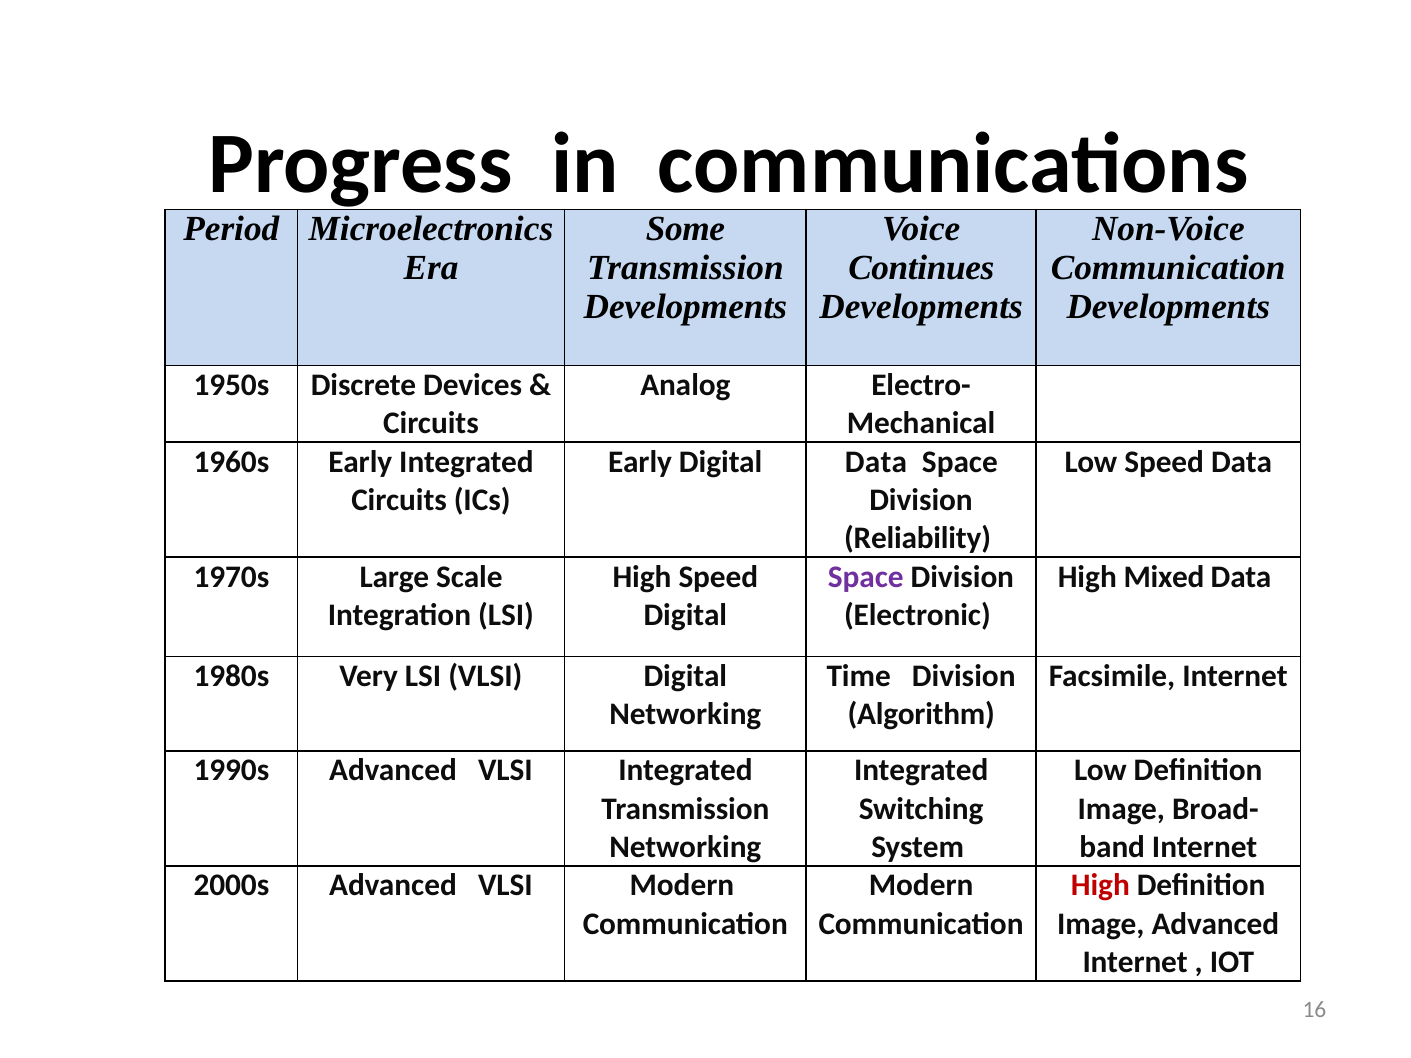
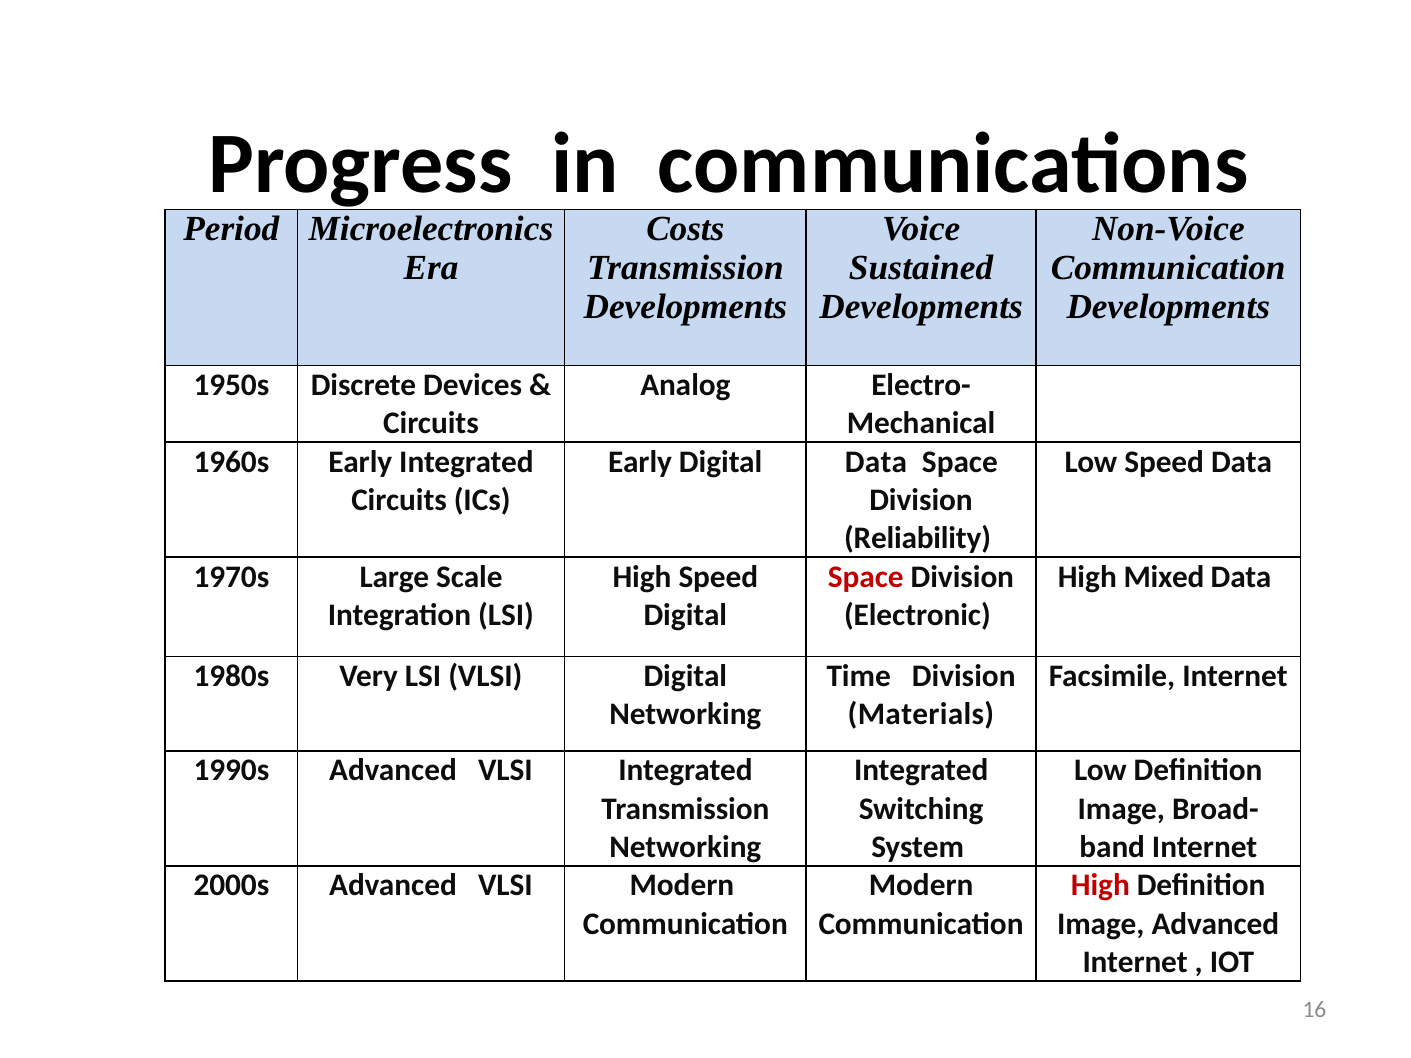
Some: Some -> Costs (685, 229)
Continues: Continues -> Sustained (921, 268)
Space colour: purple -> red (866, 577)
Algorithm: Algorithm -> Materials (921, 715)
